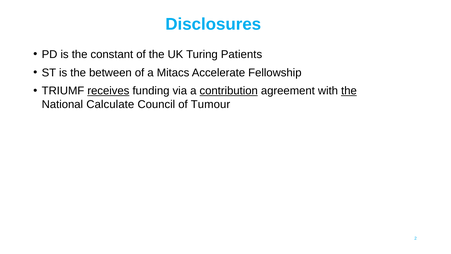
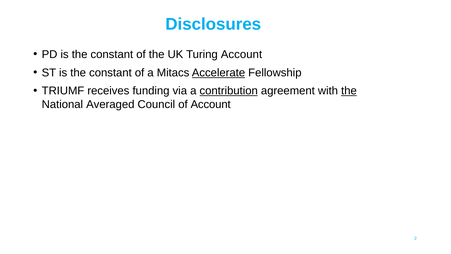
Turing Patients: Patients -> Account (242, 54)
ST is the between: between -> constant (110, 73)
Accelerate underline: none -> present (218, 73)
receives underline: present -> none (108, 91)
Calculate: Calculate -> Averaged (110, 104)
of Tumour: Tumour -> Account (211, 104)
